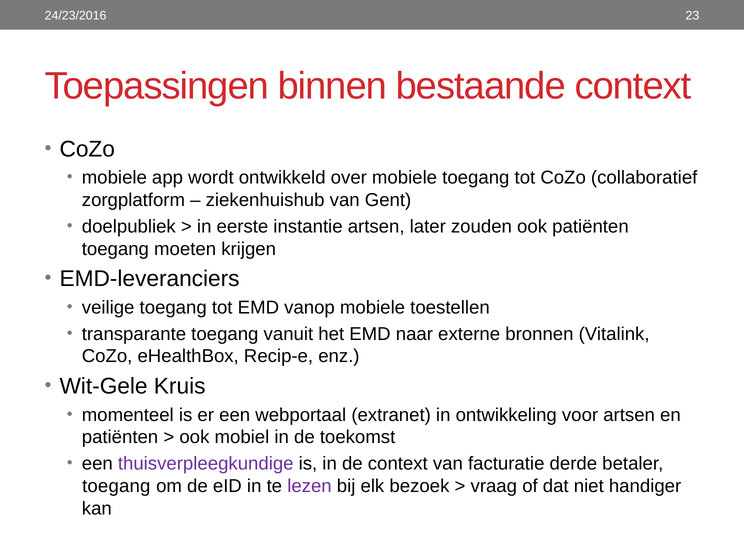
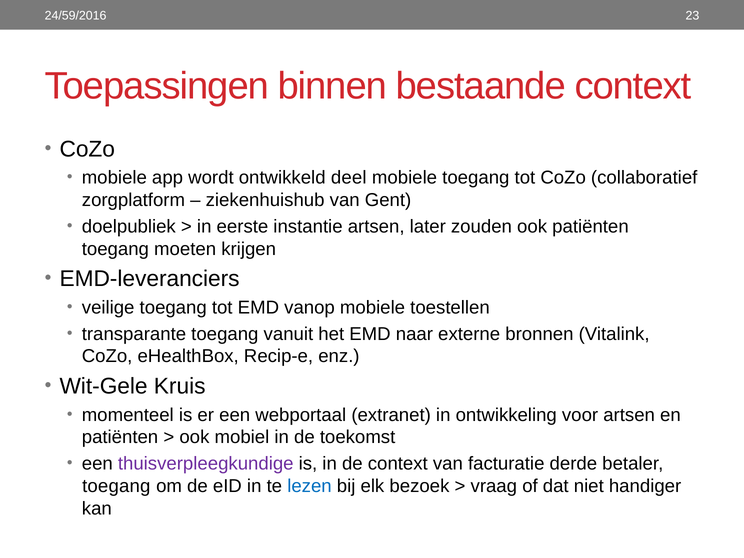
24/23/2016: 24/23/2016 -> 24/59/2016 (76, 16)
over: over -> deel (349, 178)
lezen colour: purple -> blue (310, 486)
